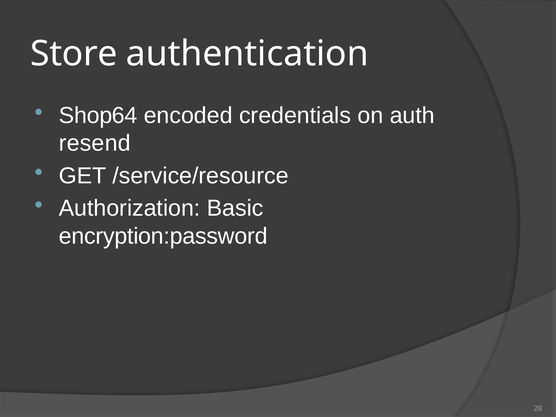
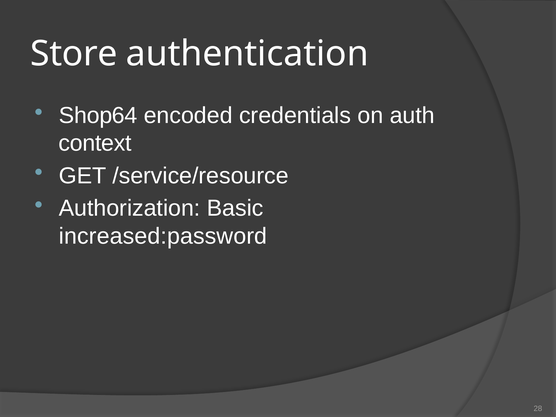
resend: resend -> context (95, 143)
encryption:password: encryption:password -> increased:password (163, 236)
